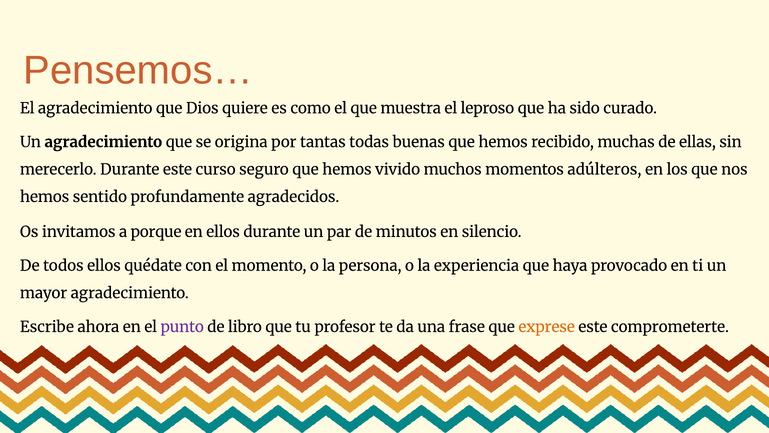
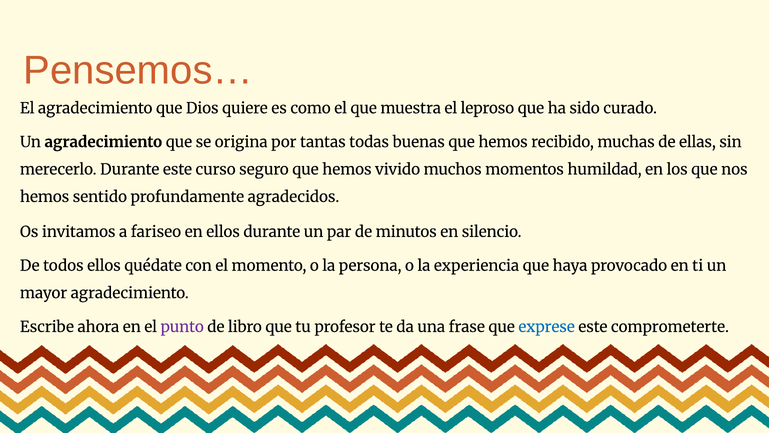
adúlteros: adúlteros -> humildad (605, 169)
porque: porque -> fariseo (156, 232)
exprese colour: orange -> blue (547, 327)
